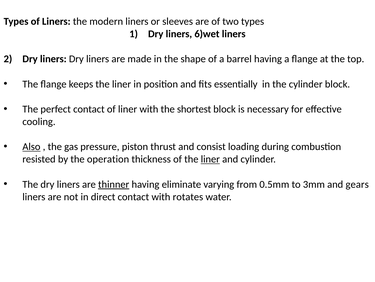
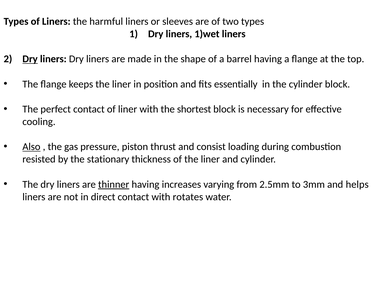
modern: modern -> harmful (106, 21)
6)wet: 6)wet -> 1)wet (207, 34)
Dry underline: none -> present (30, 59)
operation: operation -> stationary (108, 159)
liner underline: present -> none (210, 159)
eliminate: eliminate -> increases (181, 184)
0.5mm: 0.5mm -> 2.5mm (274, 184)
gears: gears -> helps (357, 184)
